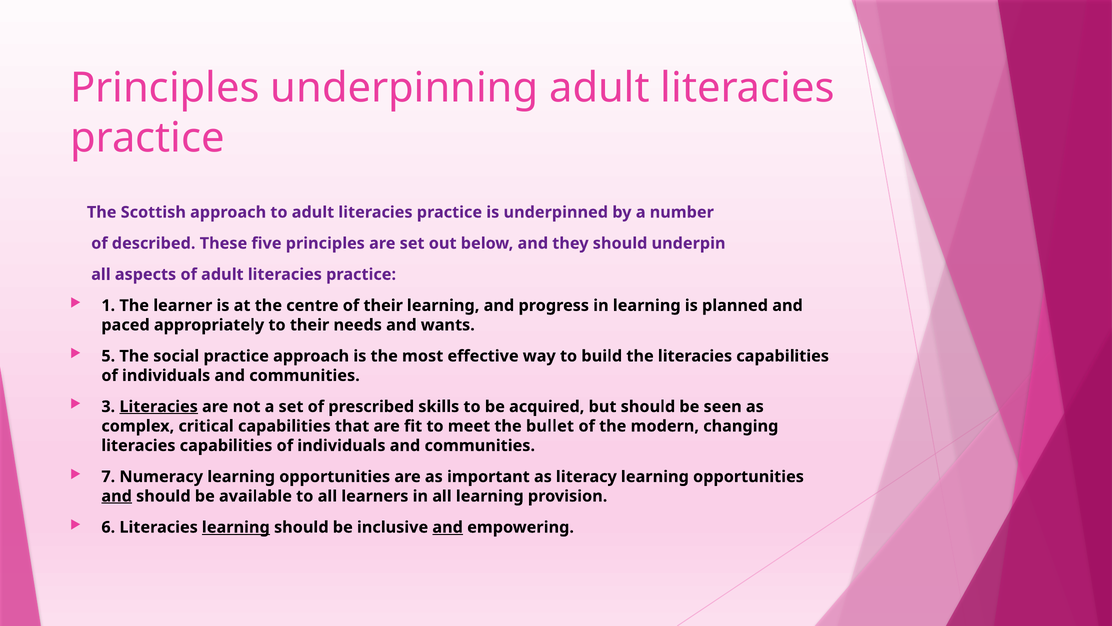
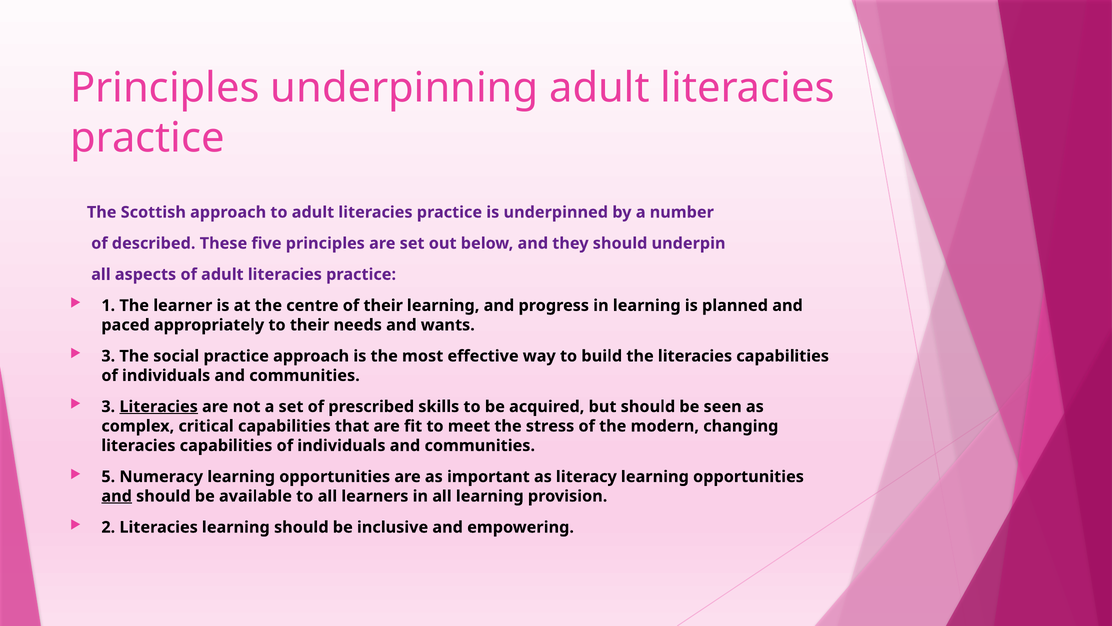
5: 5 -> 3 (108, 356)
bullet: bullet -> stress (550, 426)
7: 7 -> 5 (108, 476)
6: 6 -> 2 (108, 527)
learning underline: present -> none (236, 527)
and underline: present -> none (448, 527)
